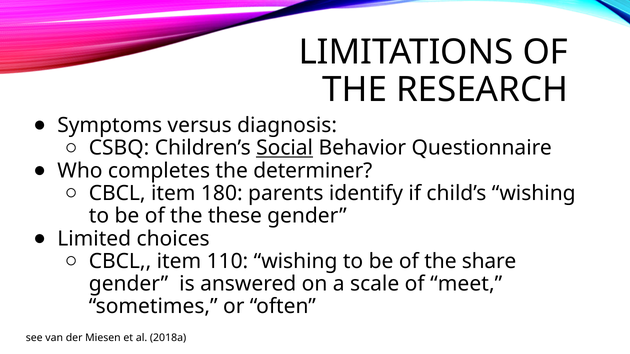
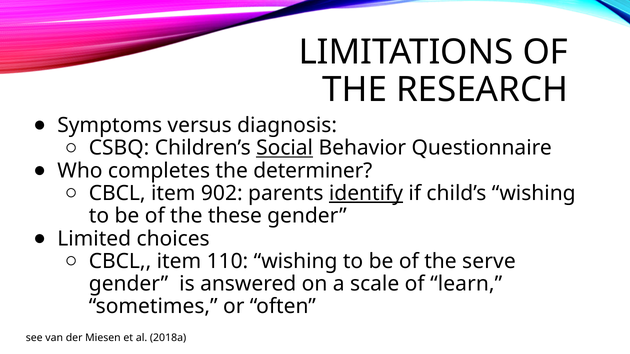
180: 180 -> 902 (222, 194)
identify underline: none -> present (366, 194)
share: share -> serve (489, 262)
meet: meet -> learn (466, 284)
